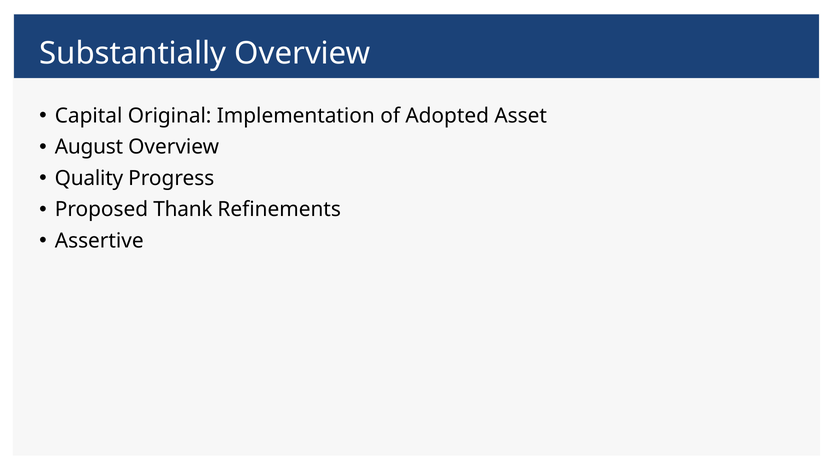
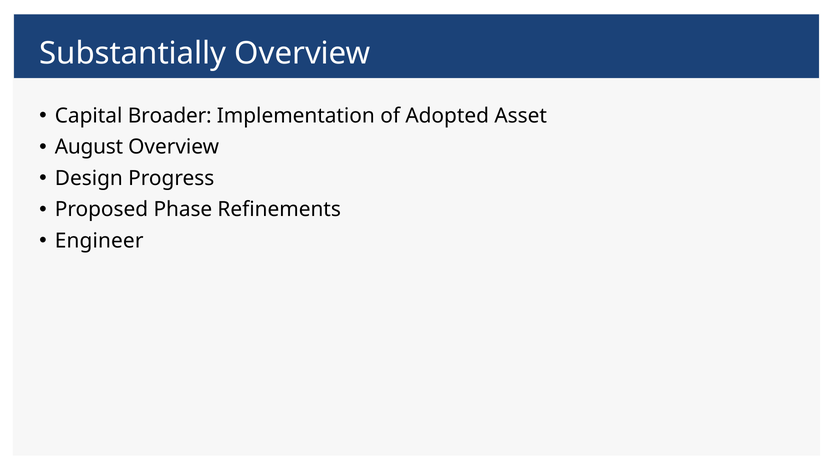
Original: Original -> Broader (170, 116)
Quality: Quality -> Design (89, 178)
Thank: Thank -> Phase (183, 209)
Assertive: Assertive -> Engineer (99, 240)
